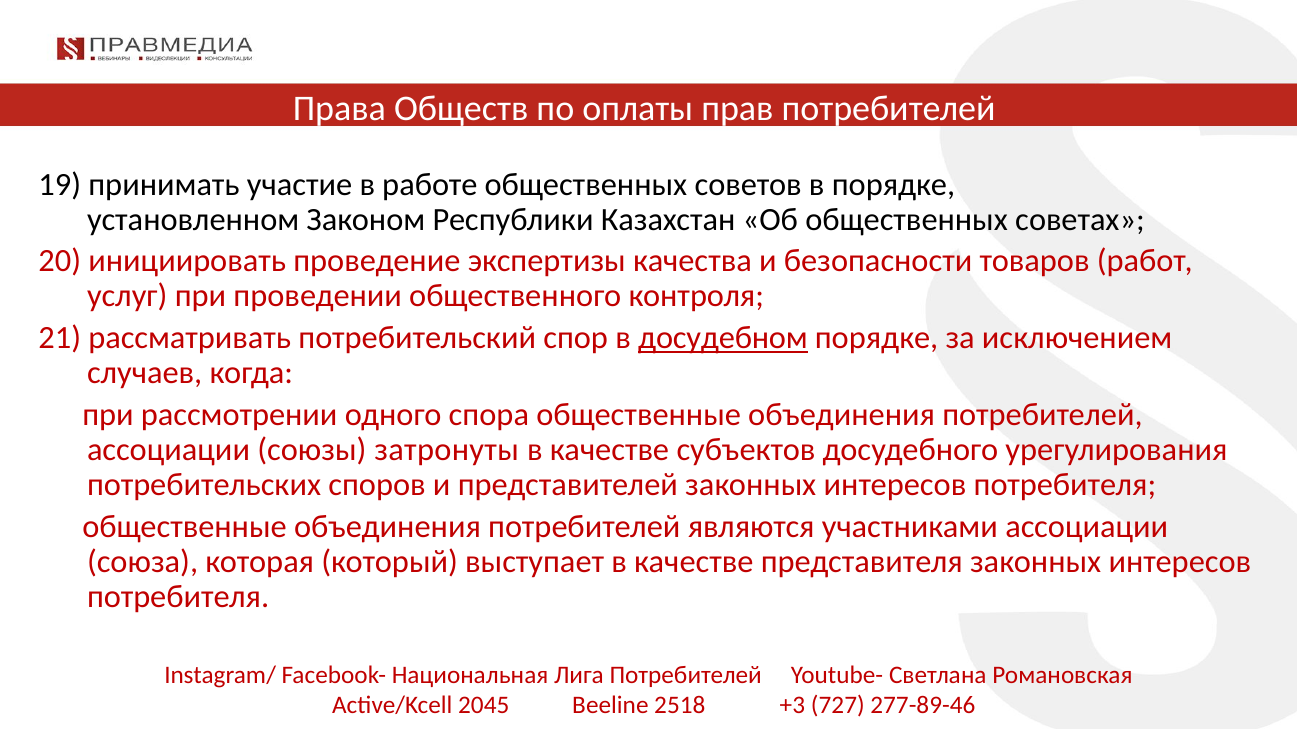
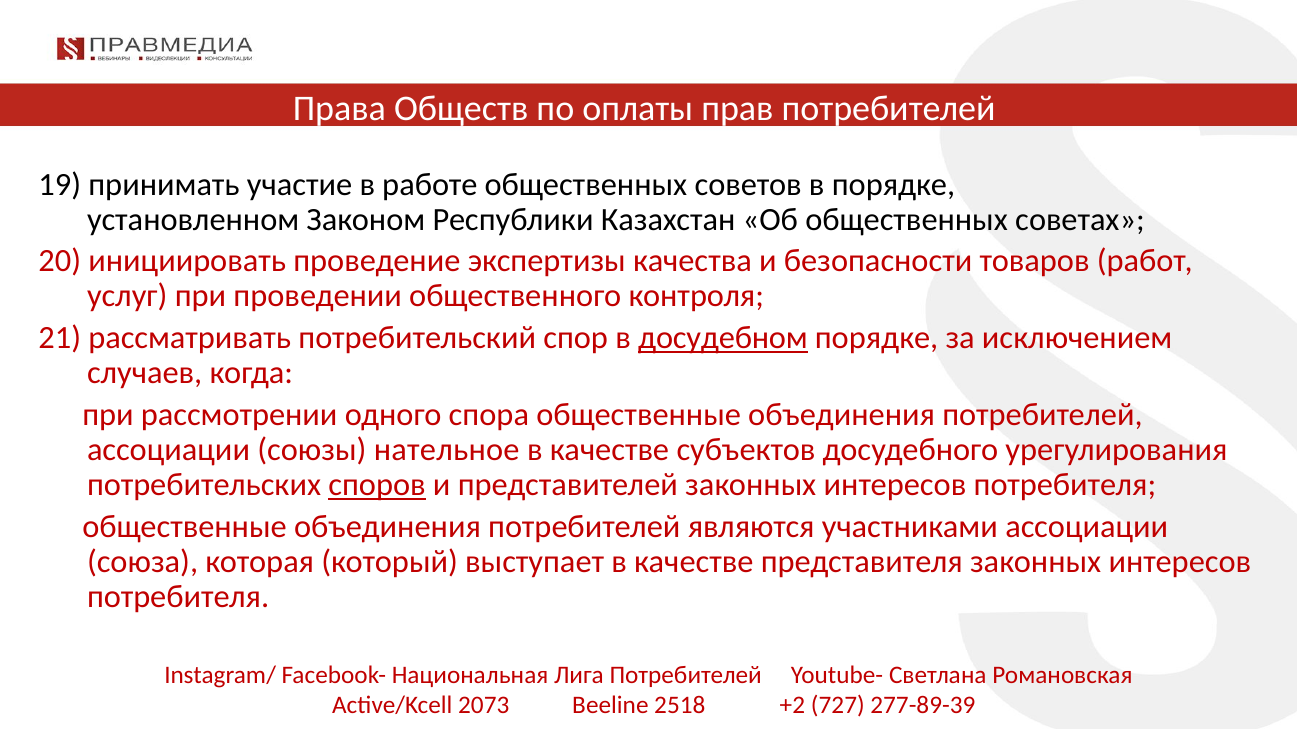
затронуты: затронуты -> нательное (447, 450)
споров underline: none -> present (377, 485)
2045: 2045 -> 2073 (484, 706)
+3: +3 -> +2 (792, 706)
277-89-46: 277-89-46 -> 277-89-39 (923, 706)
